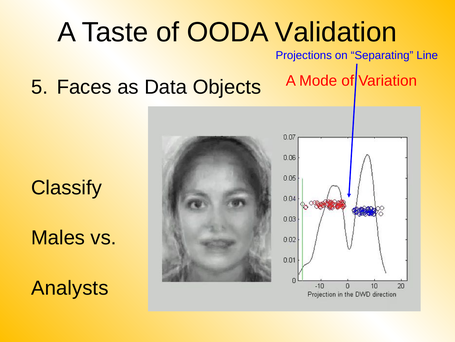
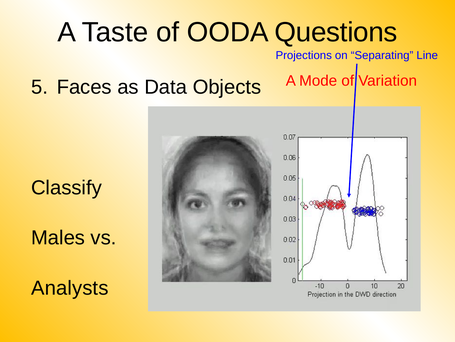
Validation: Validation -> Questions (336, 32)
